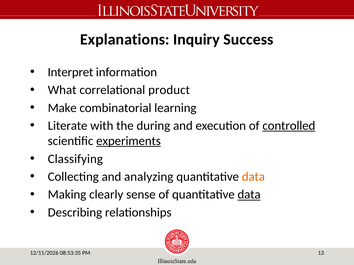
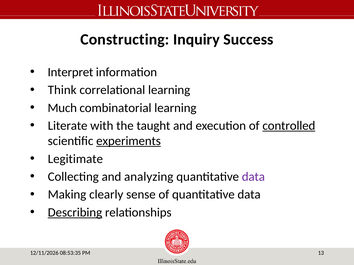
Explanations: Explanations -> Constructing (125, 39)
What: What -> Think (62, 90)
correlational product: product -> learning (169, 90)
Make: Make -> Much (62, 108)
during: during -> taught (153, 126)
Classifying: Classifying -> Legitimate (75, 159)
data colour: orange -> purple (253, 177)
data underline: present -> none (249, 195)
Describing underline: none -> present (75, 213)
